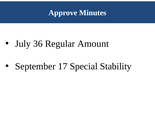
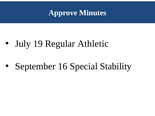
36: 36 -> 19 (38, 44)
Amount: Amount -> Athletic (93, 44)
17: 17 -> 16 (63, 67)
